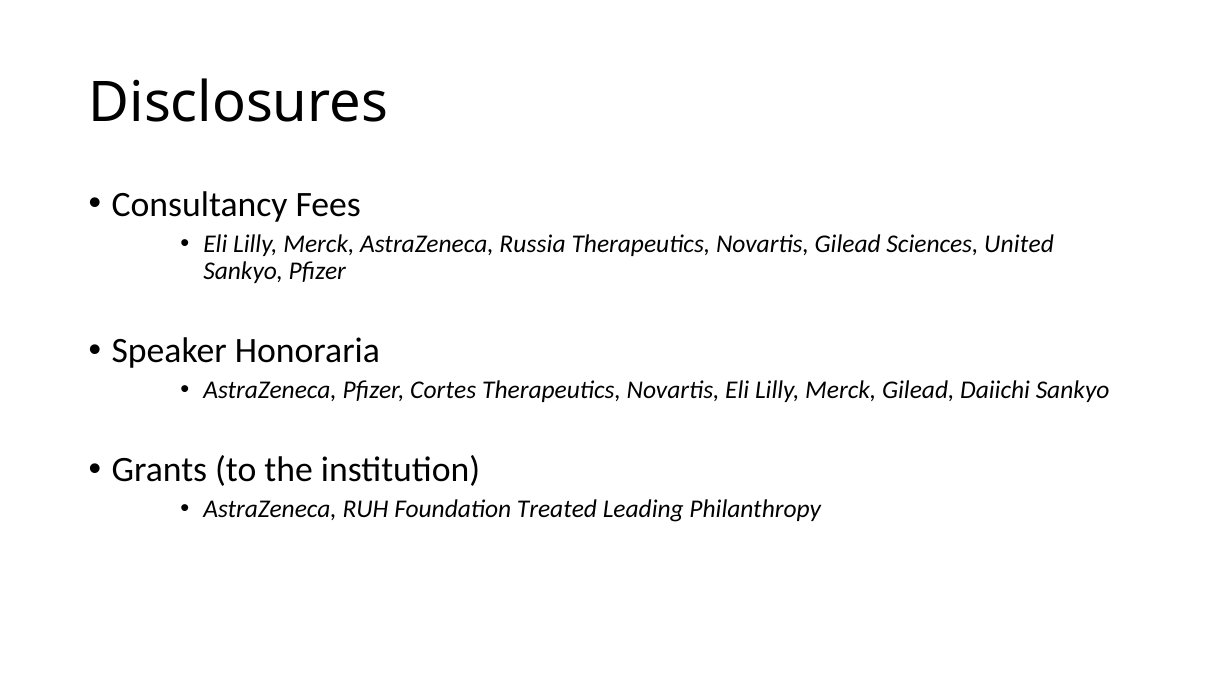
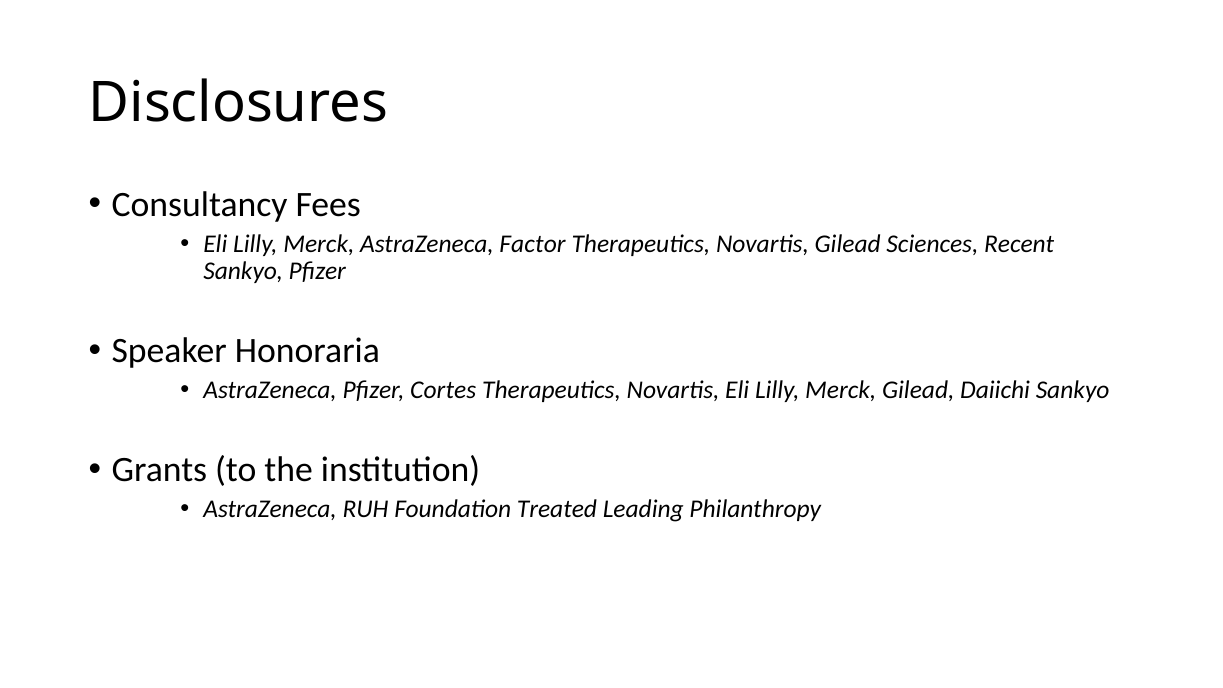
Russia: Russia -> Factor (533, 244)
United: United -> Recent (1019, 244)
